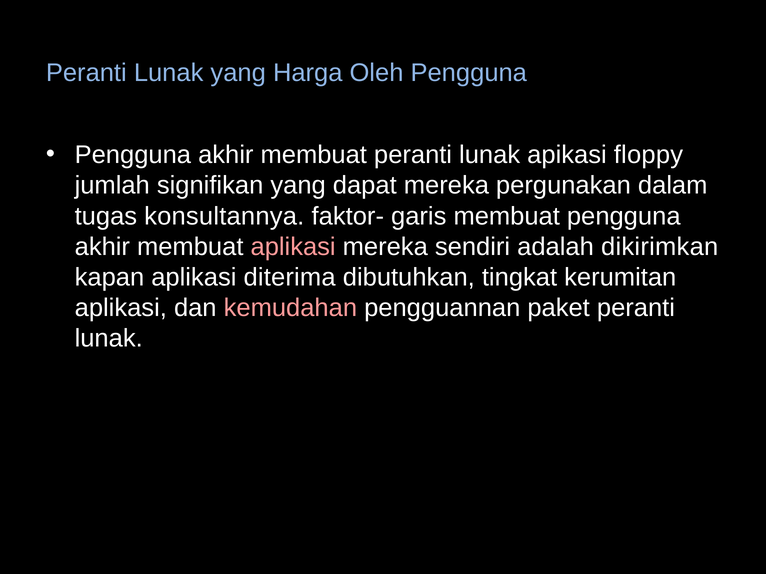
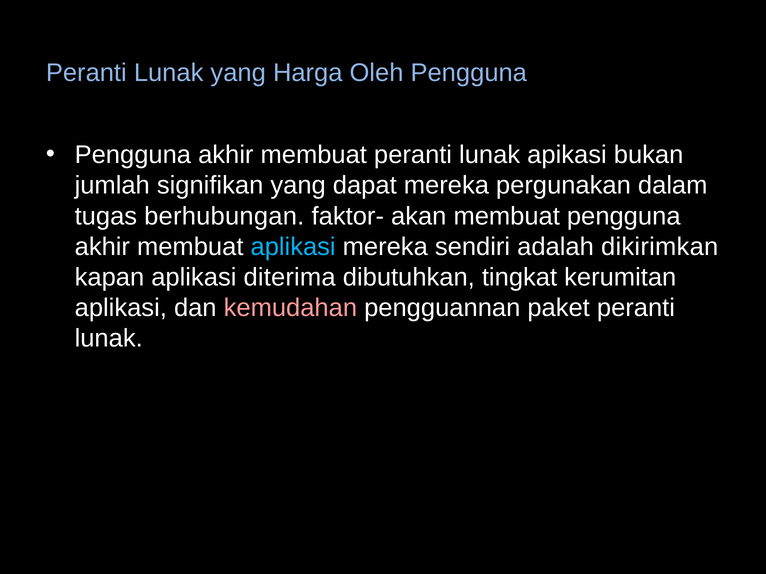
floppy: floppy -> bukan (649, 155)
konsultannya: konsultannya -> berhubungan (224, 216)
garis: garis -> akan (419, 216)
aplikasi colour: pink -> light blue (293, 247)
